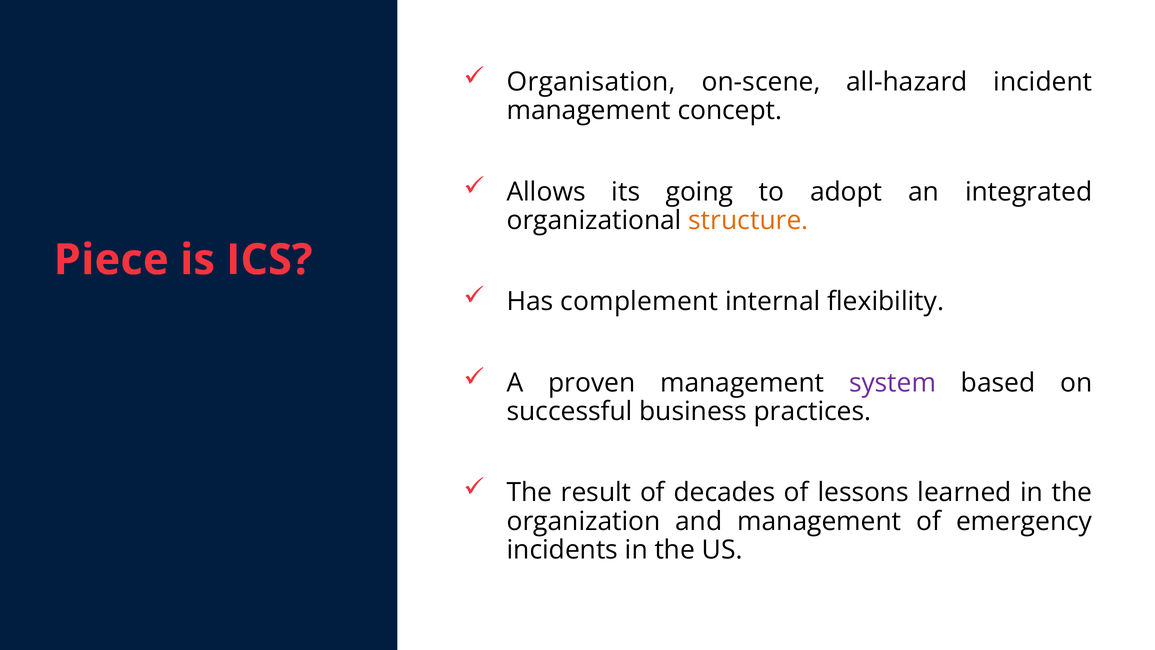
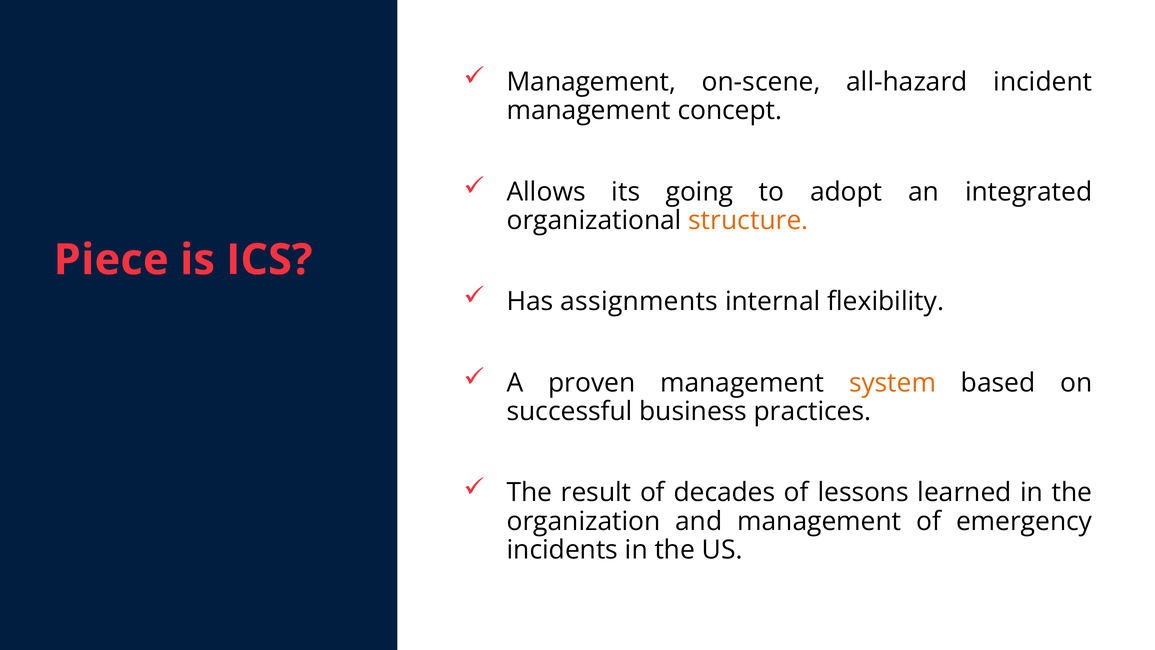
Organisation: Organisation -> Management (591, 82)
complement: complement -> assignments (639, 301)
system colour: purple -> orange (893, 383)
